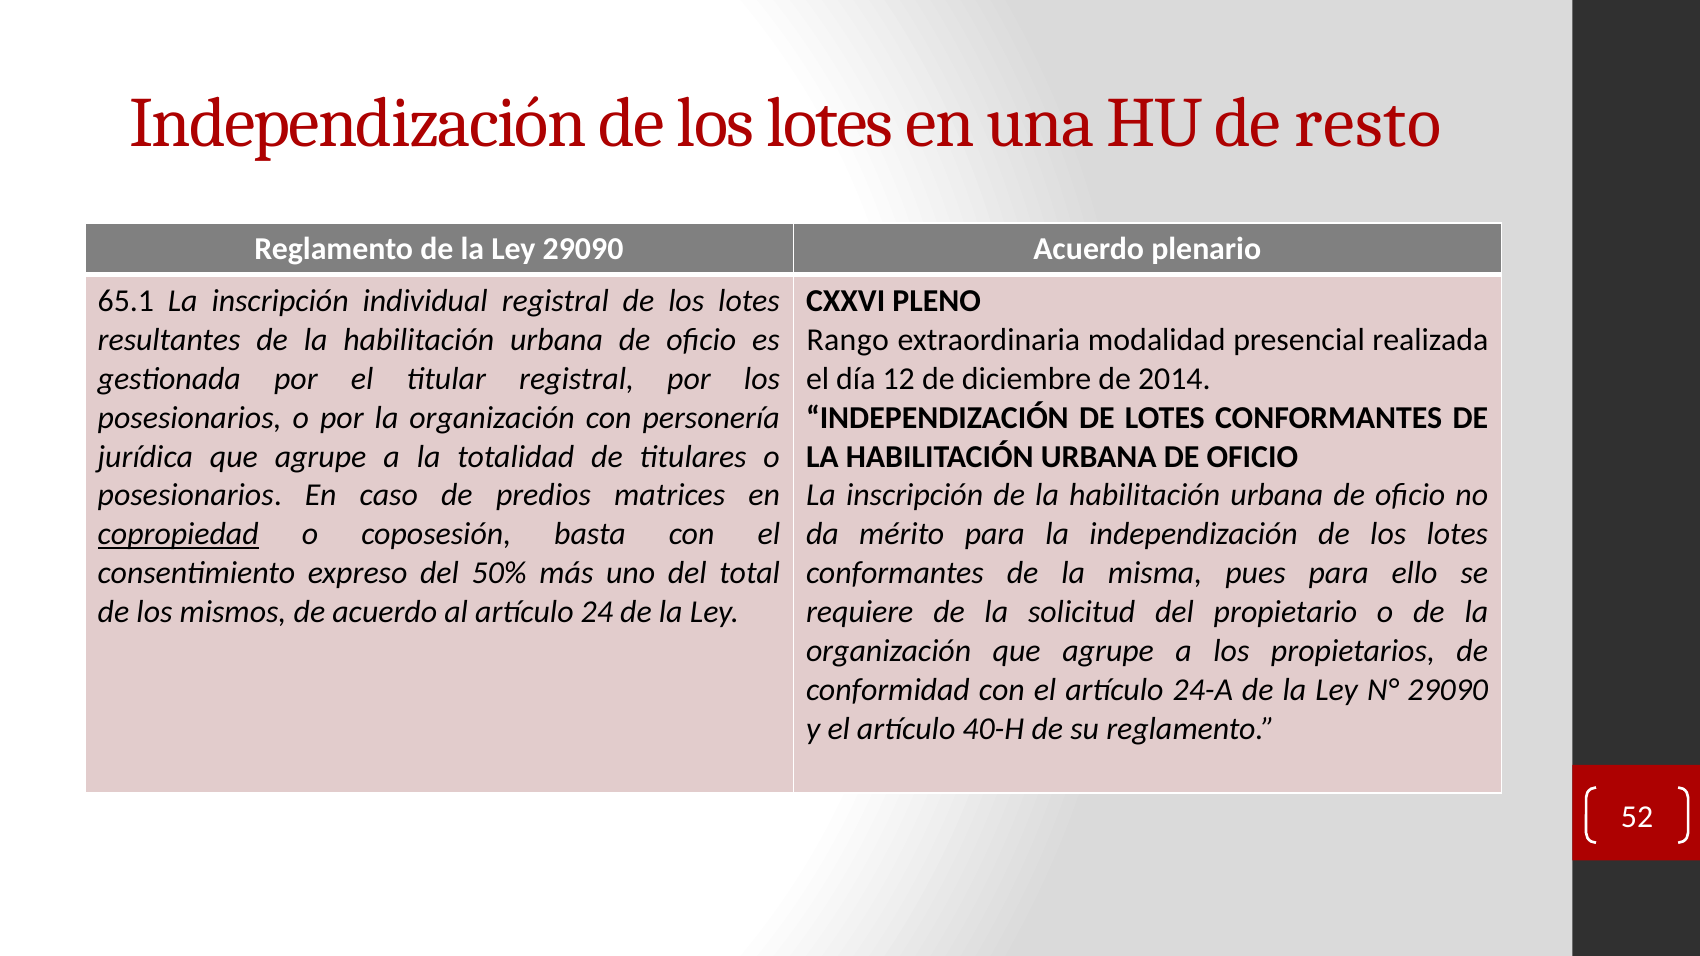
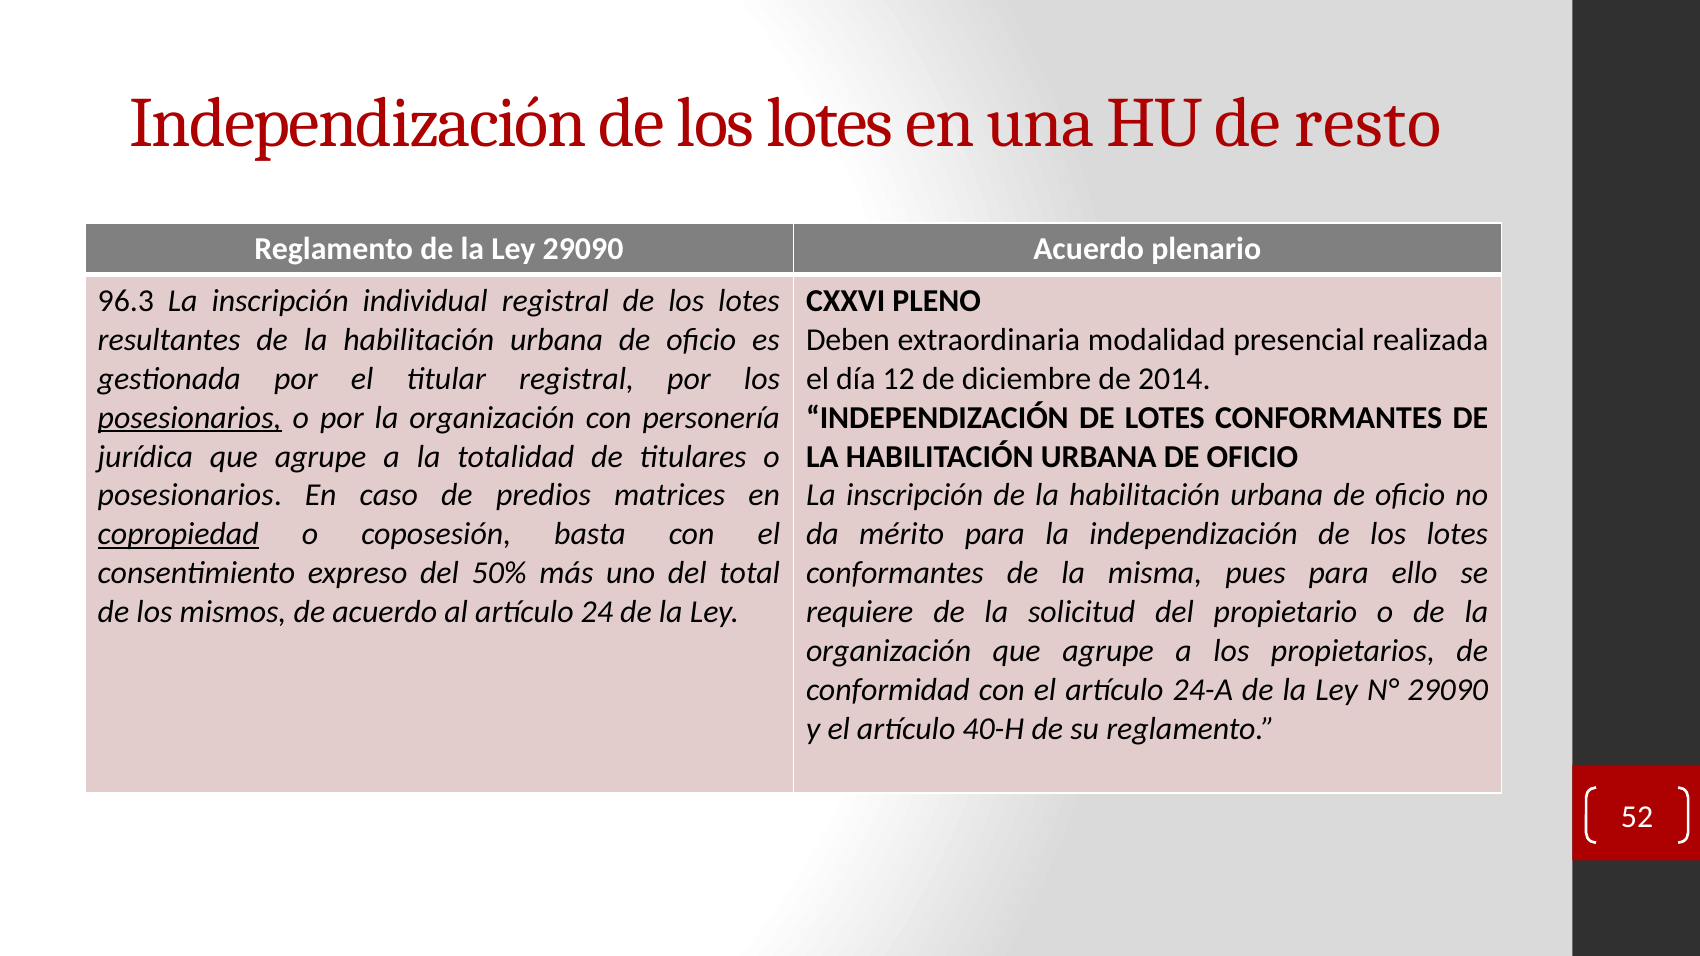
65.1: 65.1 -> 96.3 (126, 301)
Rango: Rango -> Deben (848, 340)
posesionarios underline: none -> present (190, 418)
